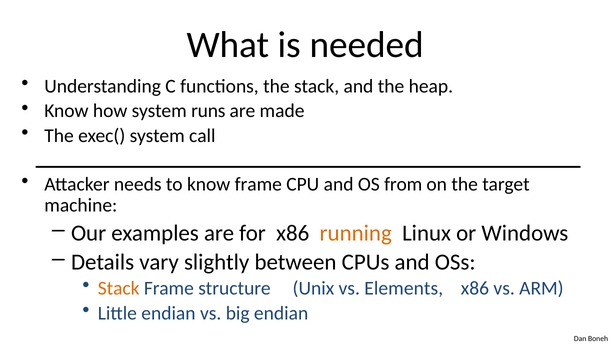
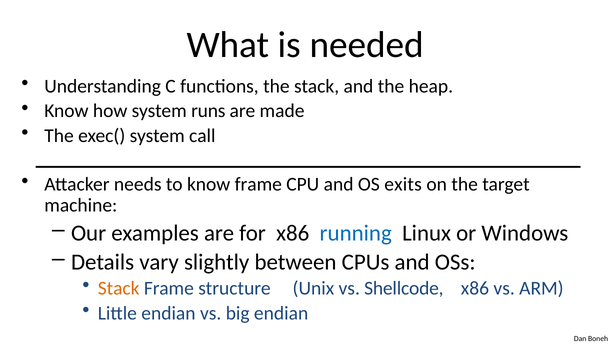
from: from -> exits (403, 184)
running colour: orange -> blue (356, 233)
Elements: Elements -> Shellcode (404, 288)
